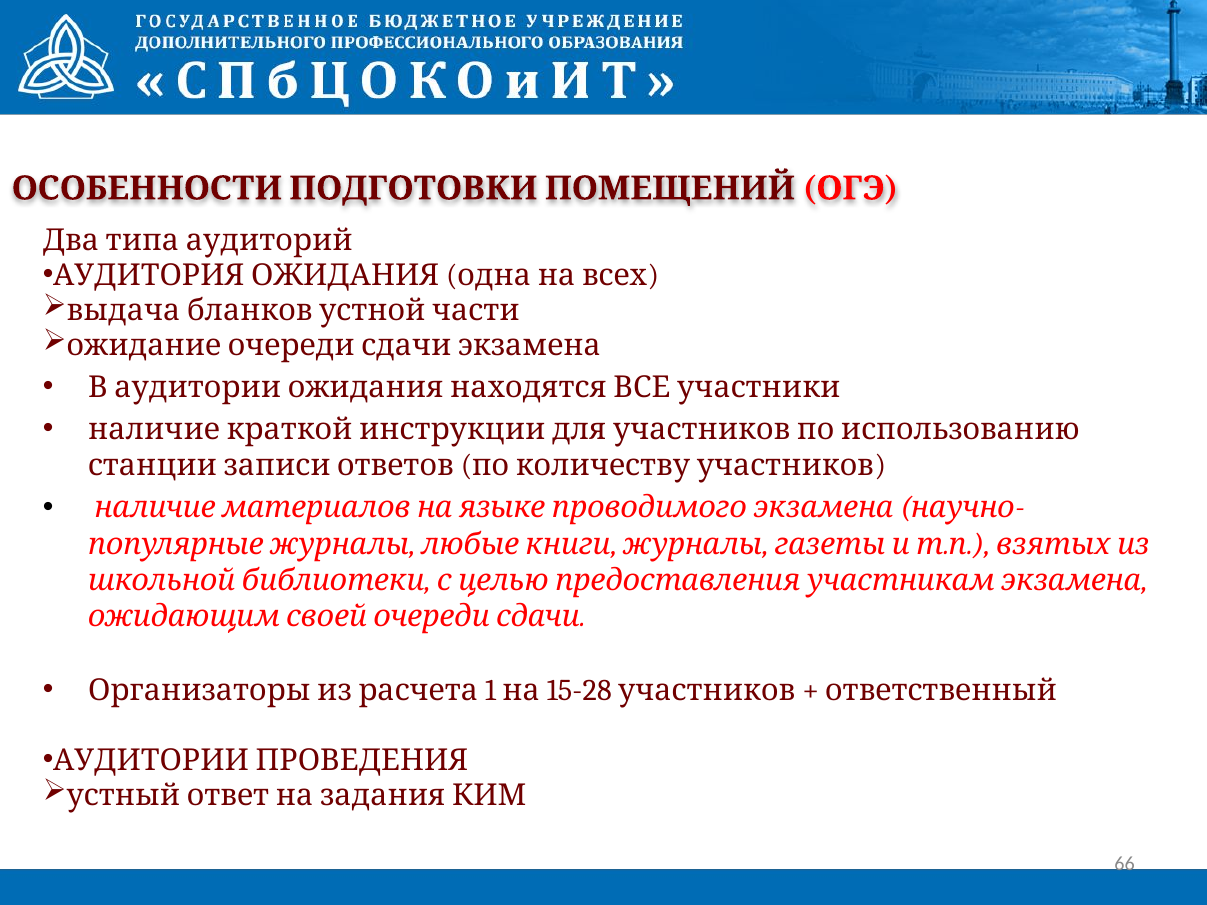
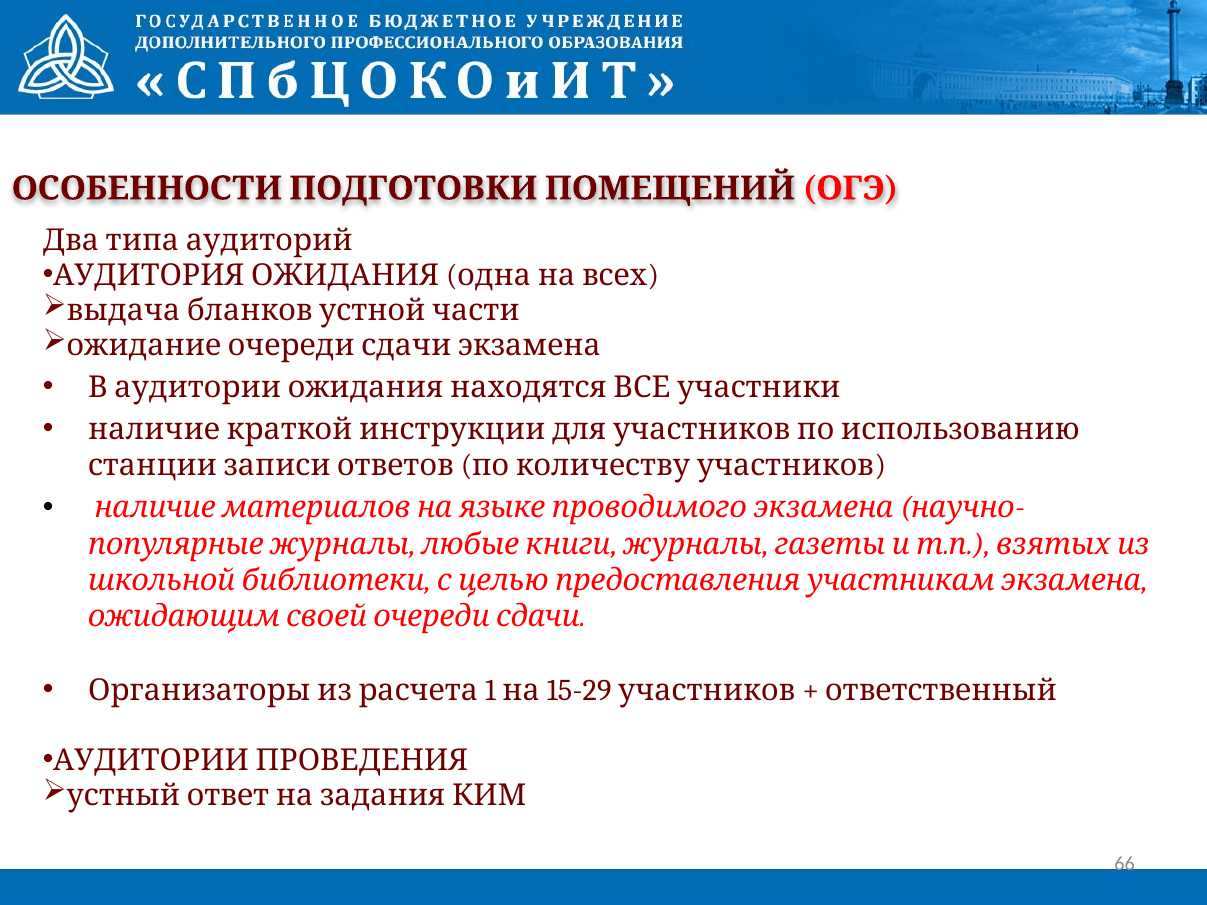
15-28: 15-28 -> 15-29 (579, 690)
